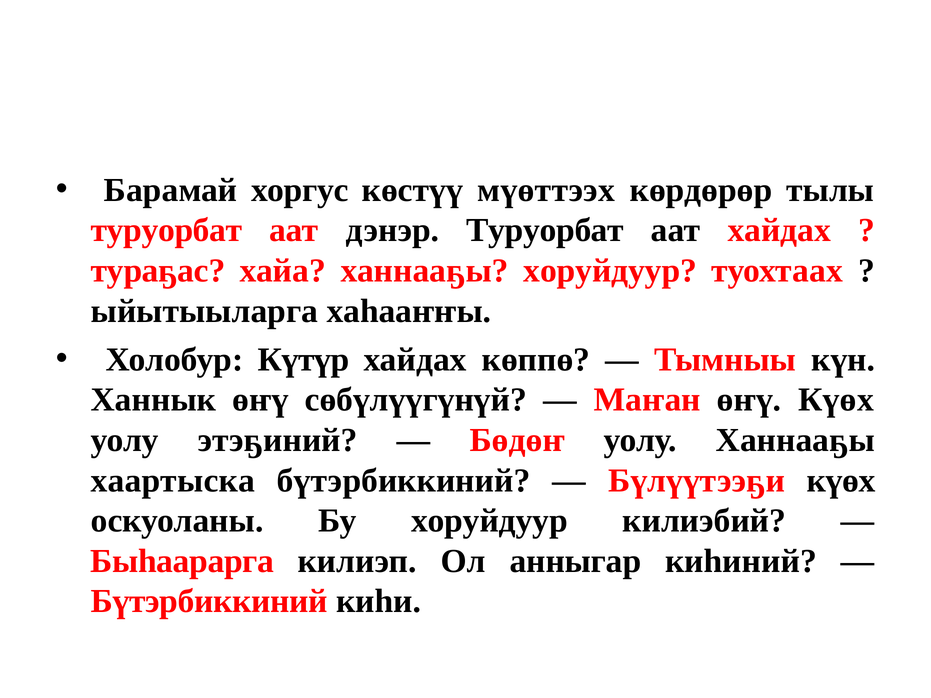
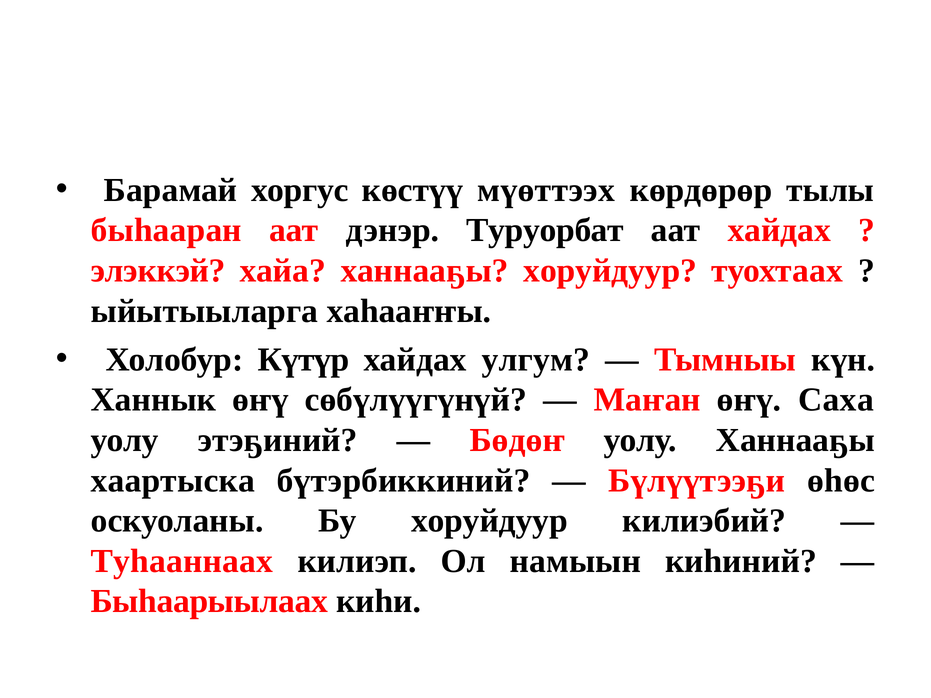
туруорбат: туруорбат -> быһааран (166, 230)
тураҕас: тураҕас -> элэккэй (158, 271)
көппө: көппө -> улгум (536, 360)
өҥү Күөх: Күөх -> Саха (836, 400)
Бүлүүтээҕи күөх: күөх -> өһөс (841, 481)
Быһаарарга: Быһаарарга -> Туһааннаах (182, 561)
анныгар: анныгар -> намыын (575, 561)
Бүтэрбиккиний: Бүтэрбиккиний -> Быһаарыылаах (209, 602)
